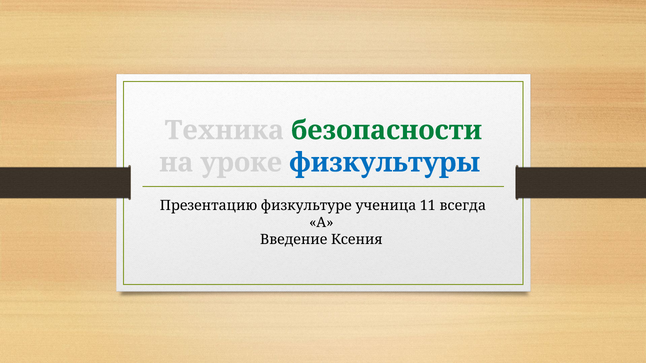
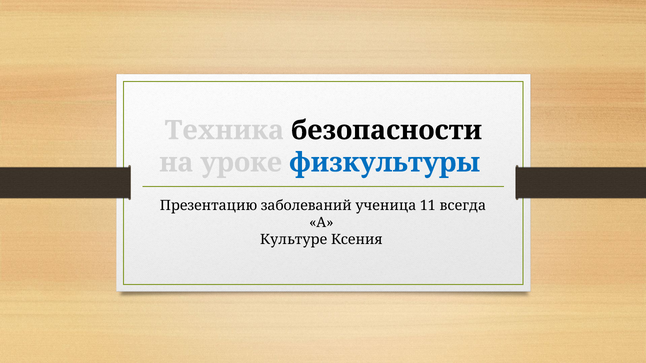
безопасности colour: green -> black (386, 130)
физкультуре: физкультуре -> заболеваний (306, 206)
Введение: Введение -> Культуре (294, 240)
